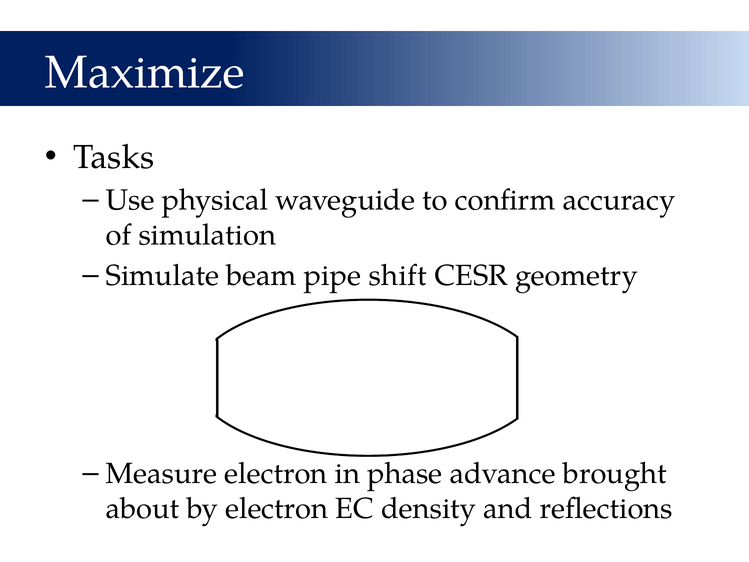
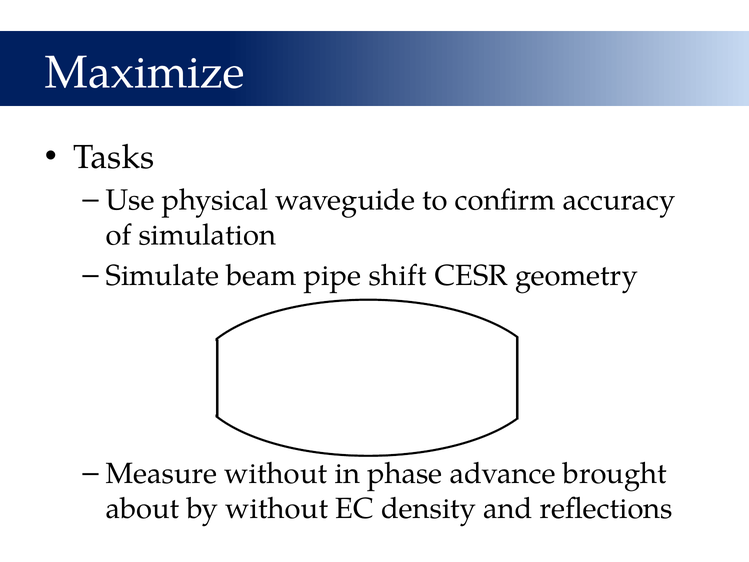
Measure electron: electron -> without (276, 474)
by electron: electron -> without (277, 508)
